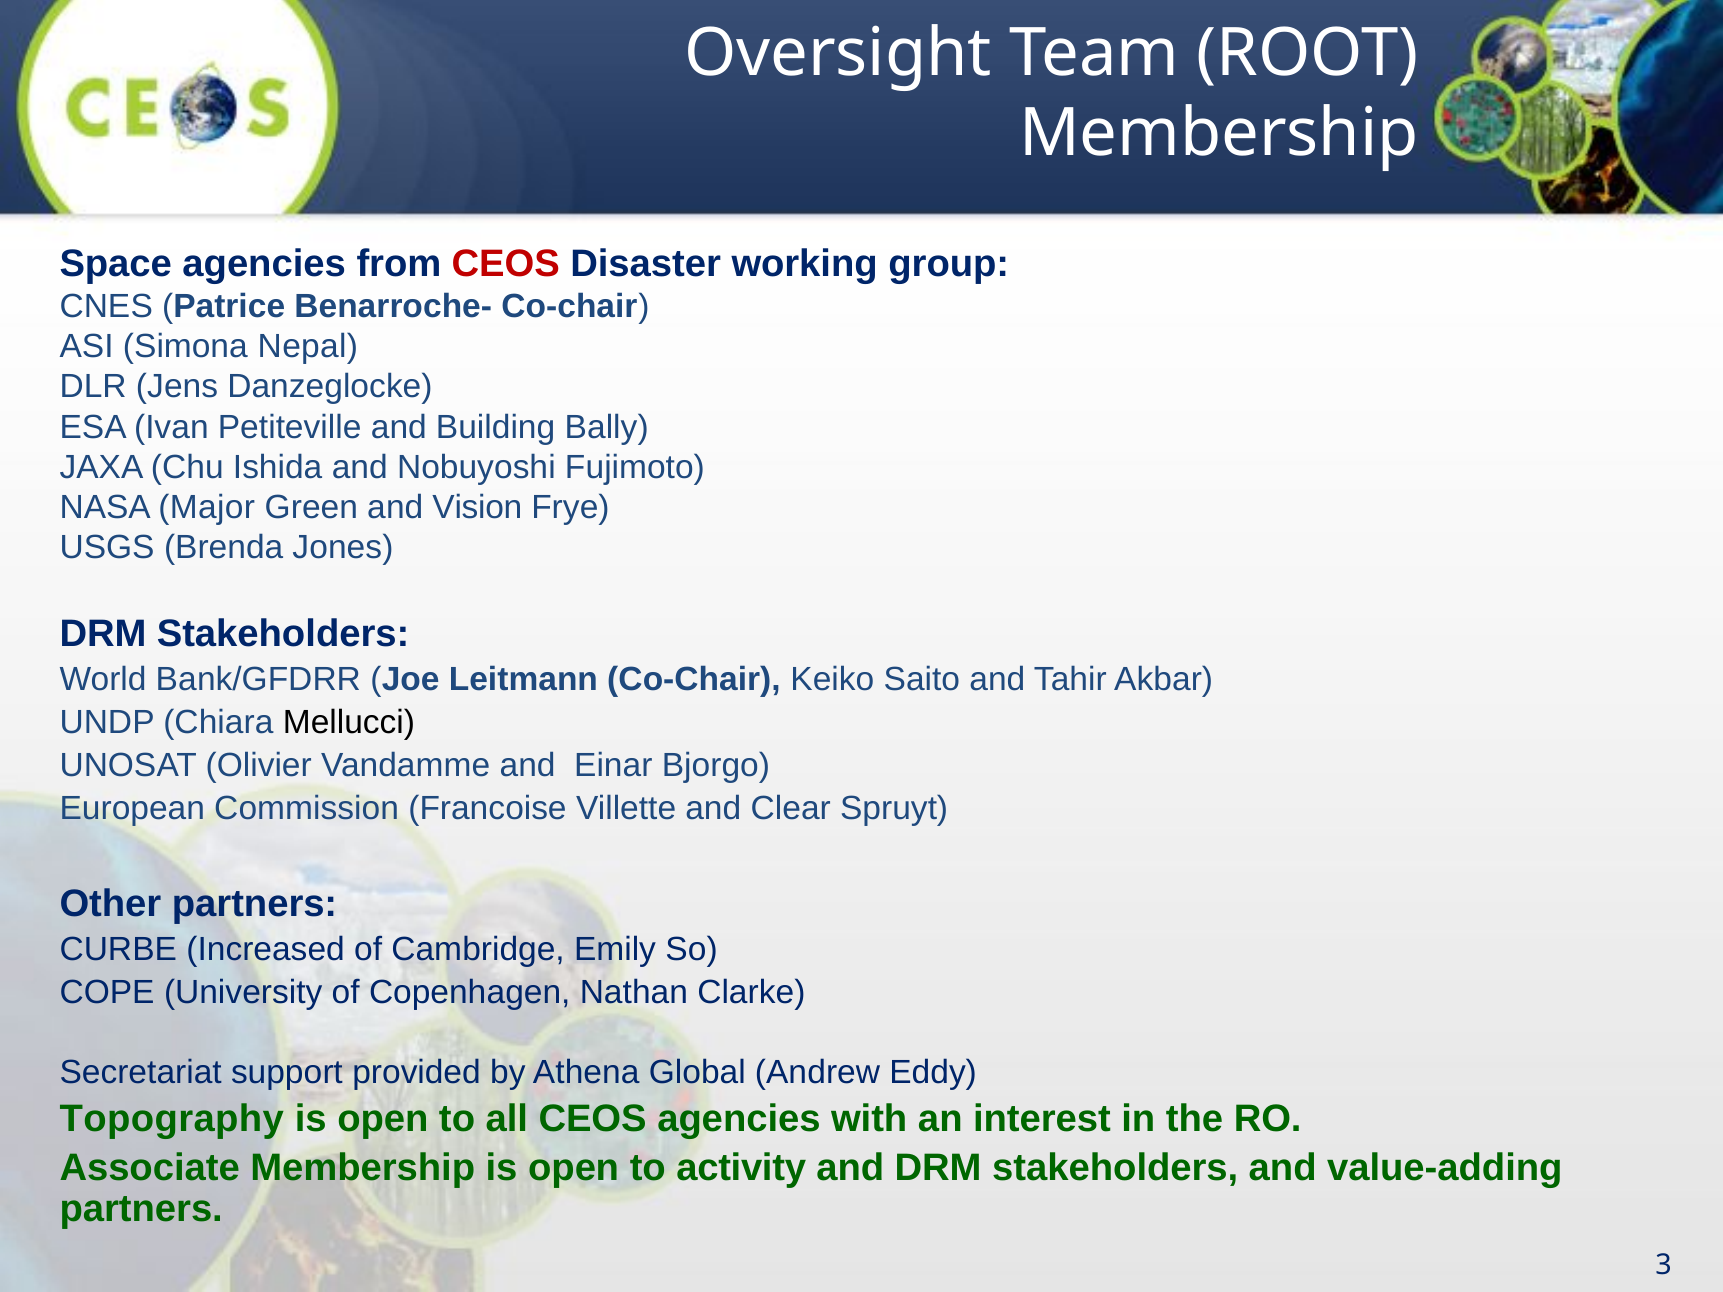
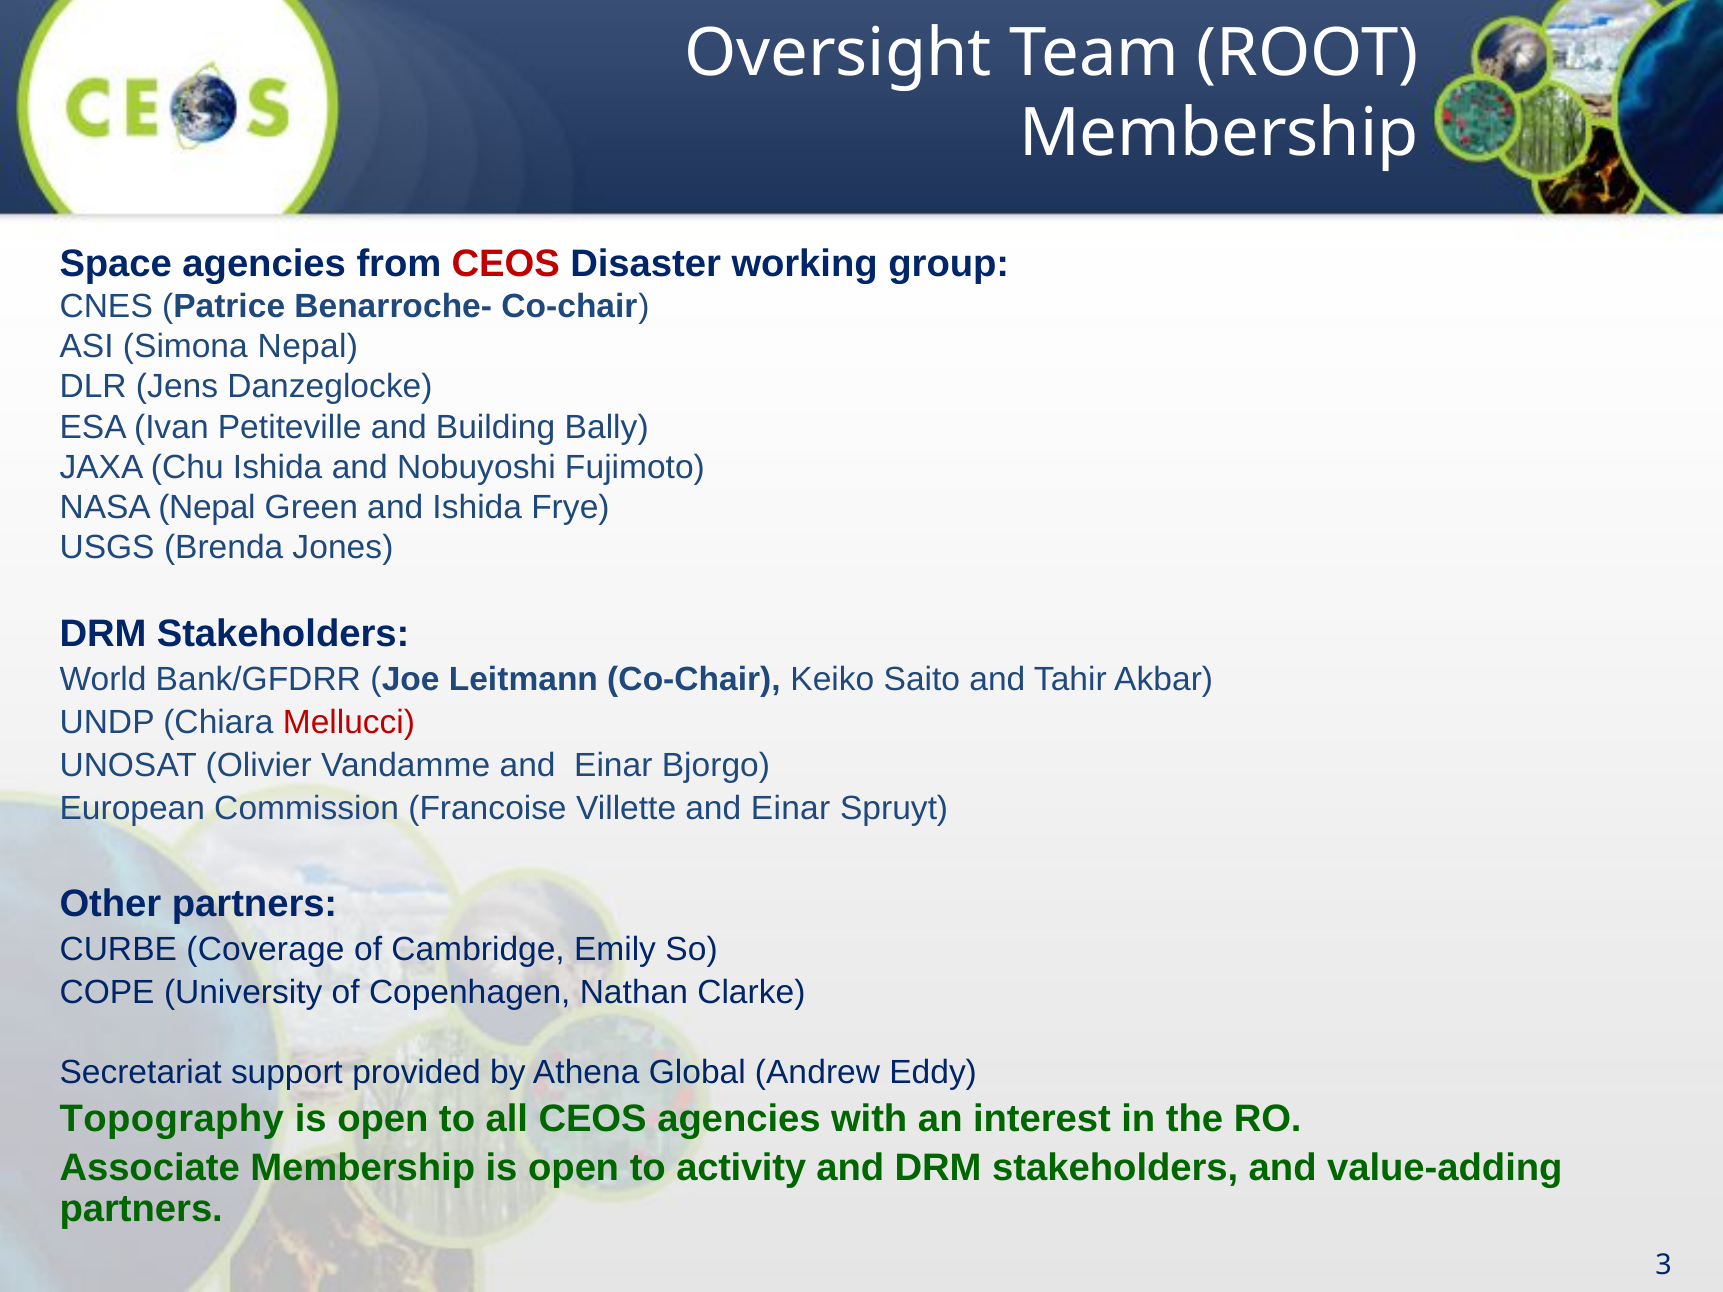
NASA Major: Major -> Nepal (207, 508)
and Vision: Vision -> Ishida (477, 508)
Mellucci colour: black -> red (349, 722)
Villette and Clear: Clear -> Einar (791, 808)
Increased: Increased -> Coverage (266, 949)
